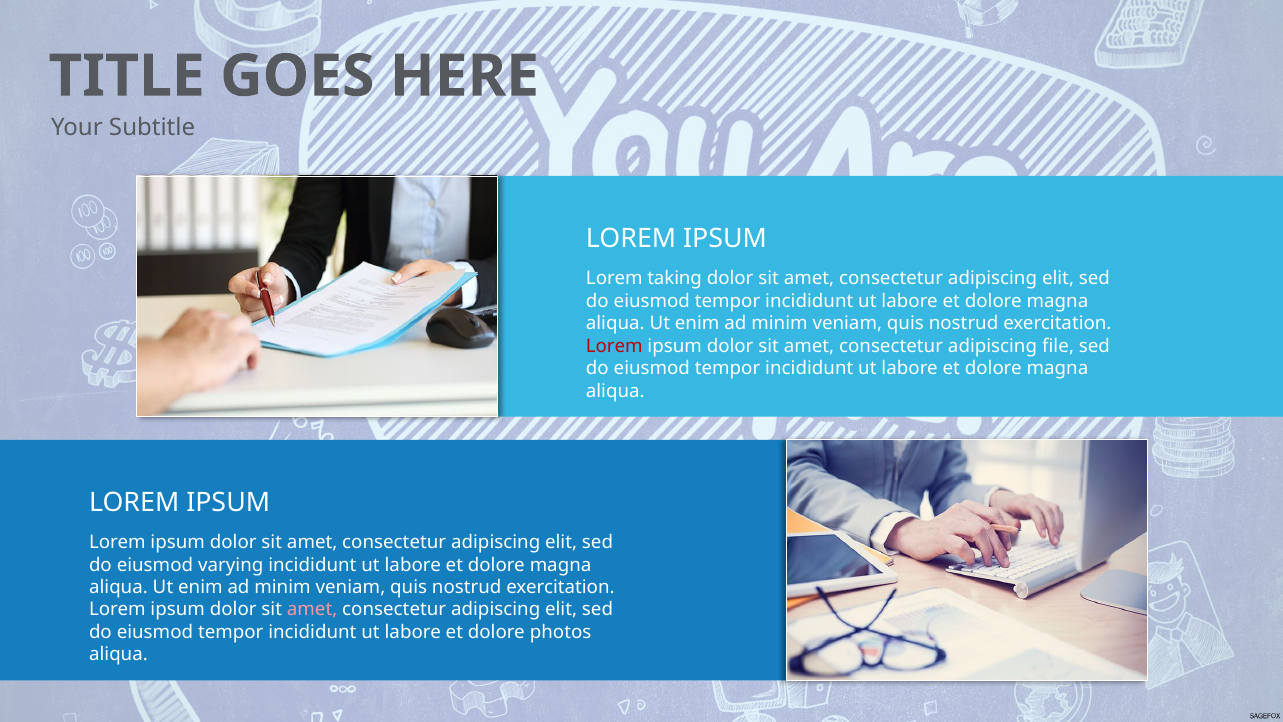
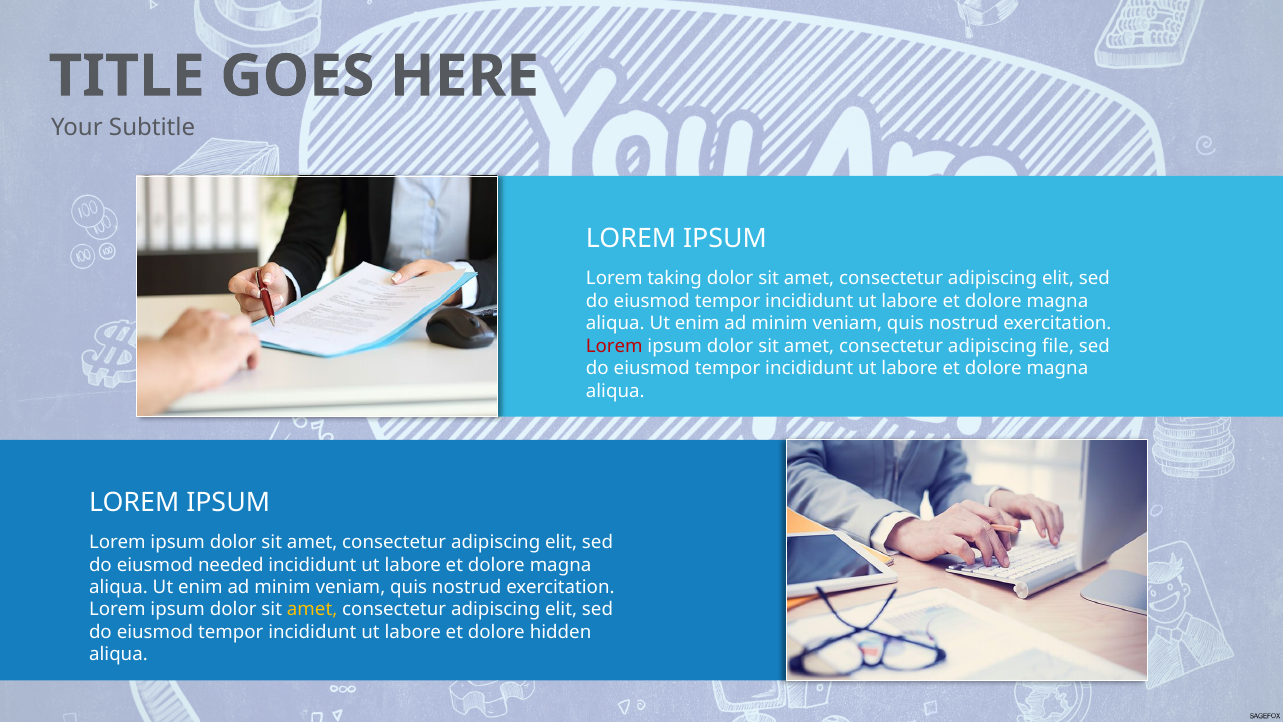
varying: varying -> needed (231, 565)
amet colour: pink -> yellow (312, 610)
photos: photos -> hidden (561, 632)
